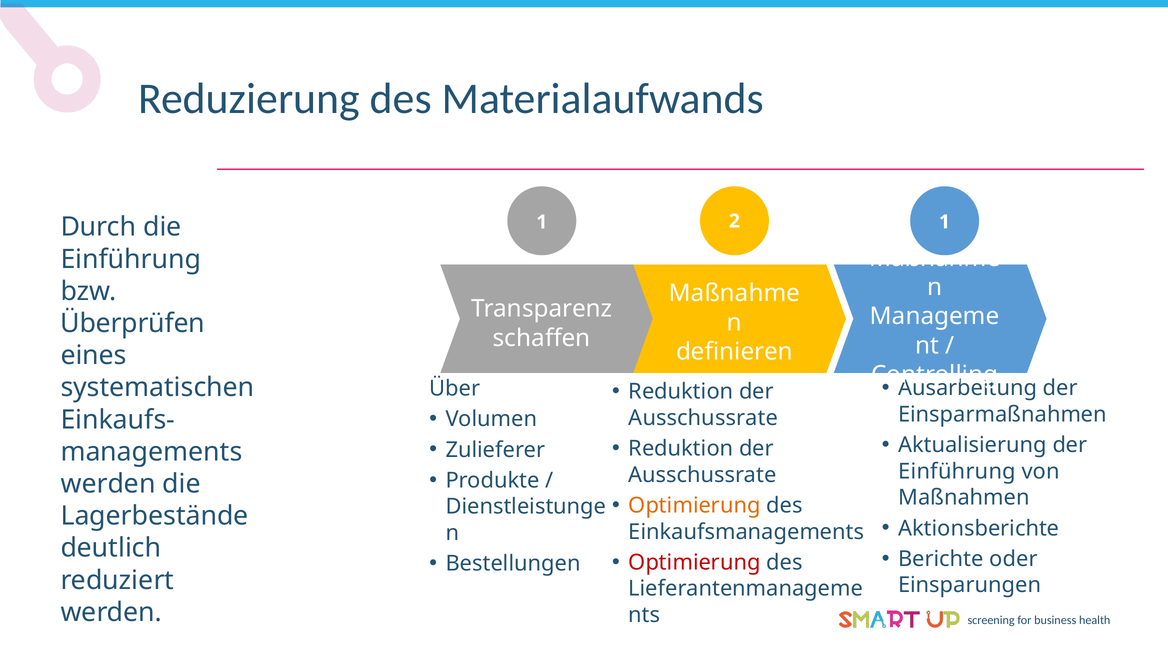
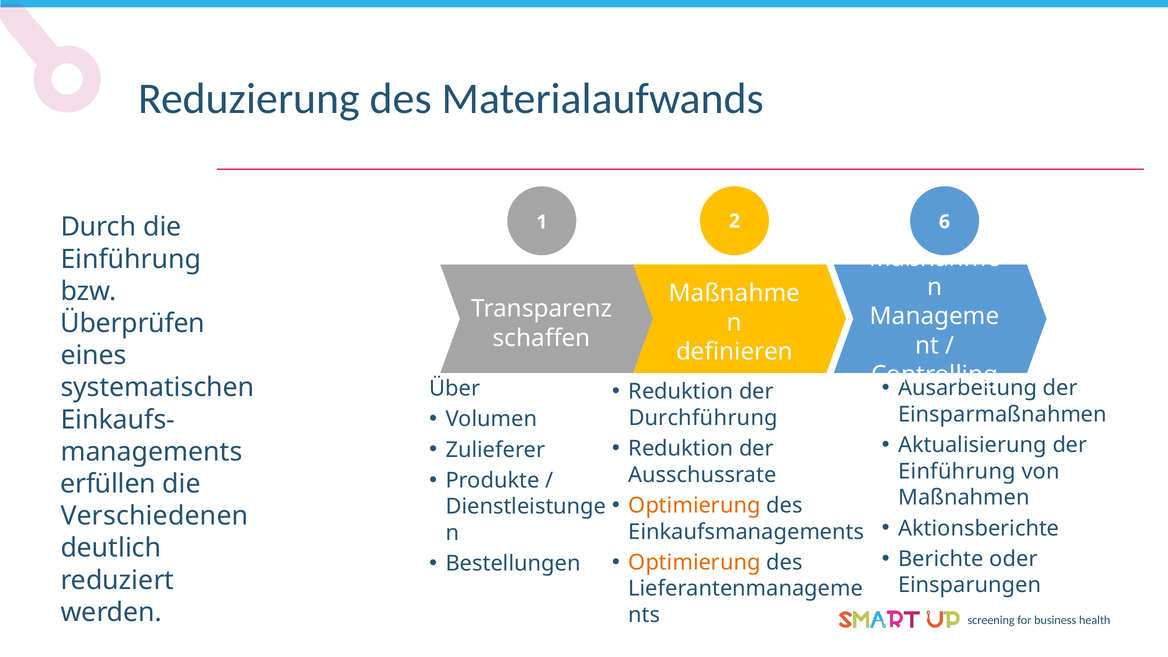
2 1: 1 -> 6 (944, 222)
Ausschussrate: Ausschussrate -> Durchführung (703, 418)
werden: werden -> erfüllen (108, 484)
Lagerbestände: Lagerbestände -> Verschiedenen (154, 516)
Optimierung colour: red -> orange (694, 562)
